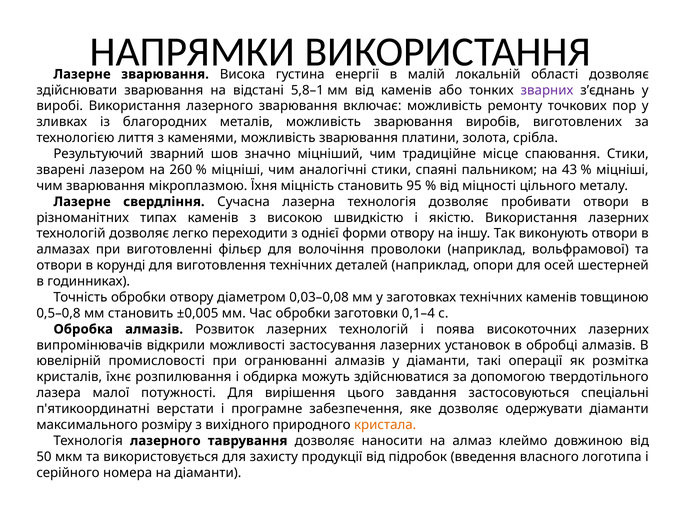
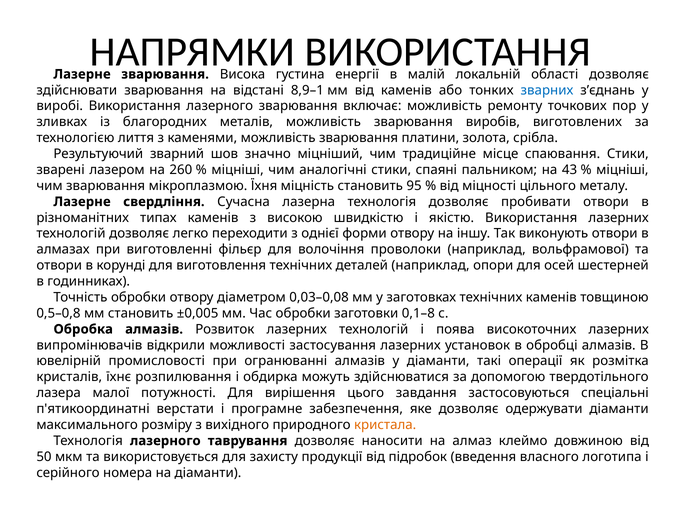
5,8–1: 5,8–1 -> 8,9–1 (307, 90)
зварних colour: purple -> blue (547, 90)
0,1–4: 0,1–4 -> 0,1–8 (418, 313)
